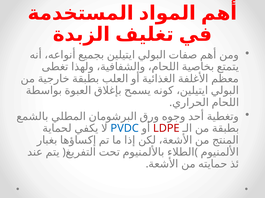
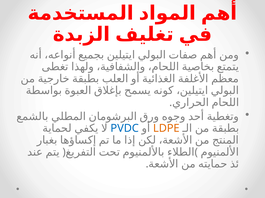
LDPE colour: red -> orange (166, 129)
